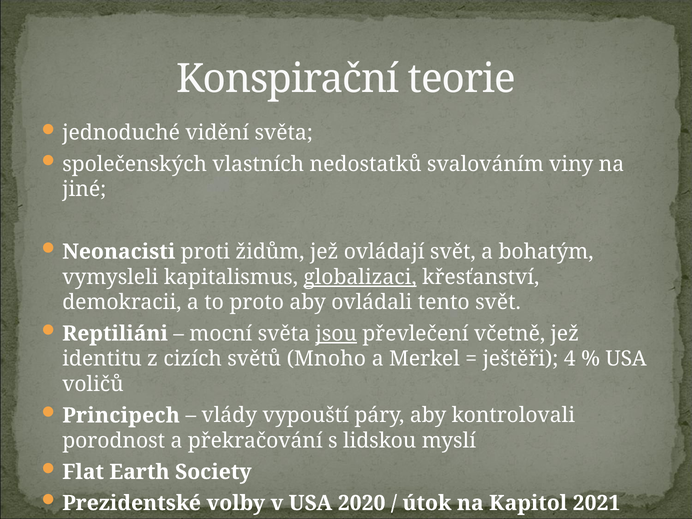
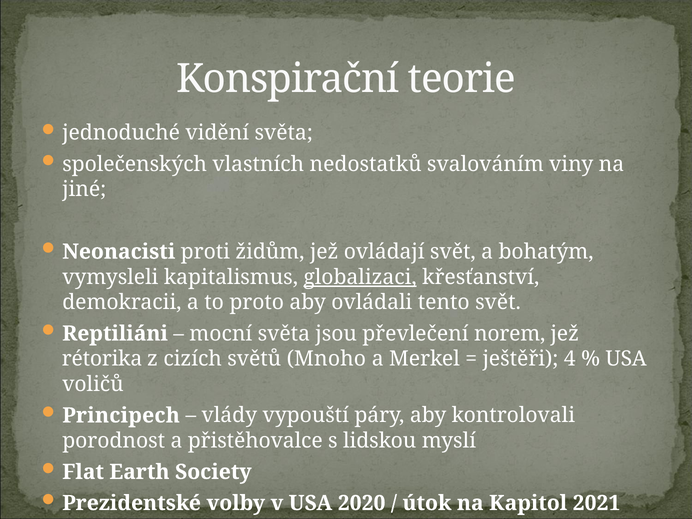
jsou underline: present -> none (336, 334)
včetně: včetně -> norem (510, 334)
identitu: identitu -> rétorika (102, 359)
překračování: překračování -> přistěhovalce (255, 441)
